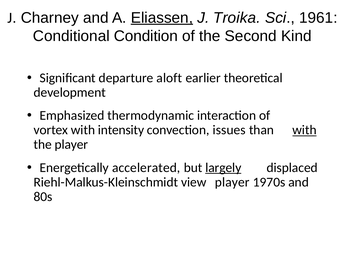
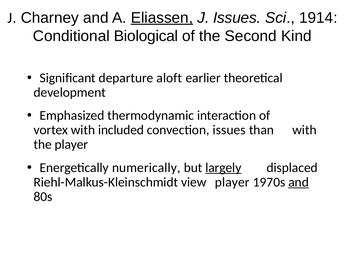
J Troika: Troika -> Issues (237, 18)
1961: 1961 -> 1914 (318, 18)
Condition: Condition -> Biological (146, 36)
intensity: intensity -> included (121, 130)
with underline: present -> none (304, 130)
accelerated: accelerated -> numerically (146, 167)
and underline: none -> present (299, 182)
